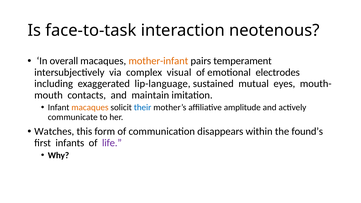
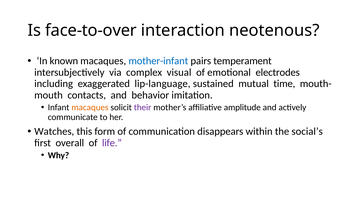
face-to-task: face-to-task -> face-to-over (91, 30)
overall: overall -> known (64, 61)
mother-infant colour: orange -> blue (158, 61)
eyes: eyes -> time (284, 84)
maintain: maintain -> behavior (150, 95)
their colour: blue -> purple (143, 108)
found’s: found’s -> social’s (307, 132)
infants: infants -> overall (70, 143)
